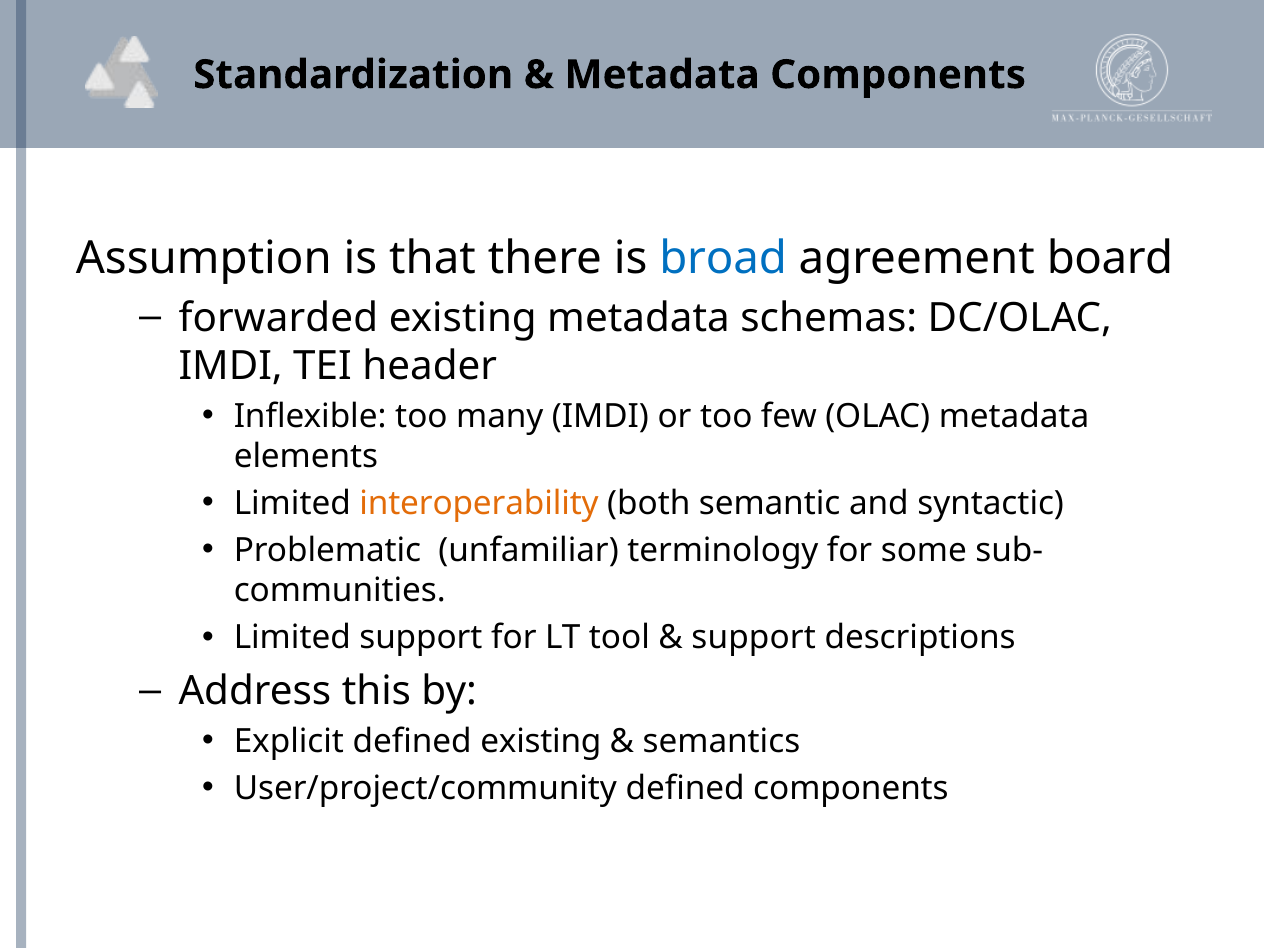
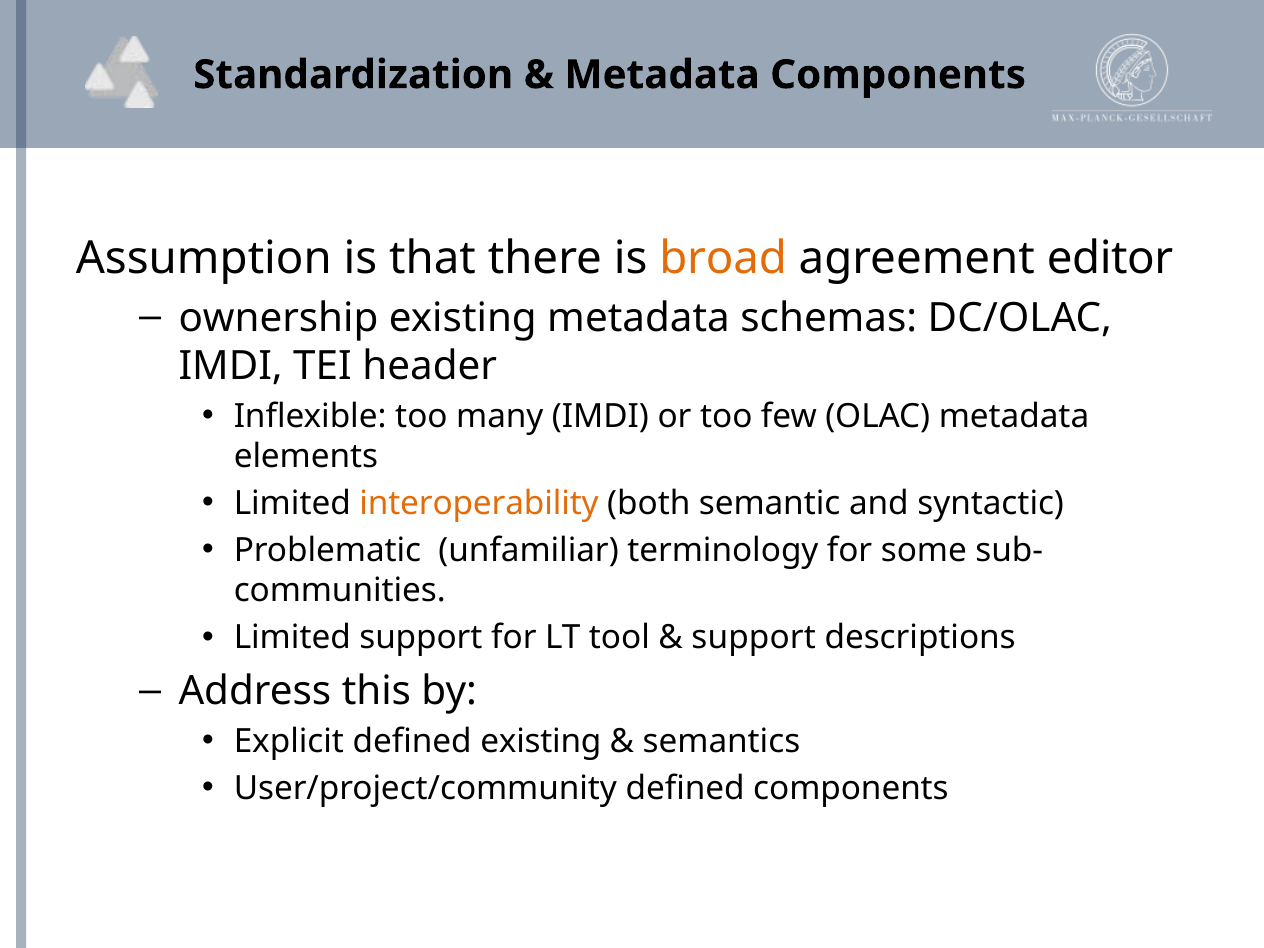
broad colour: blue -> orange (723, 258)
board: board -> editor (1110, 258)
forwarded: forwarded -> ownership (278, 318)
